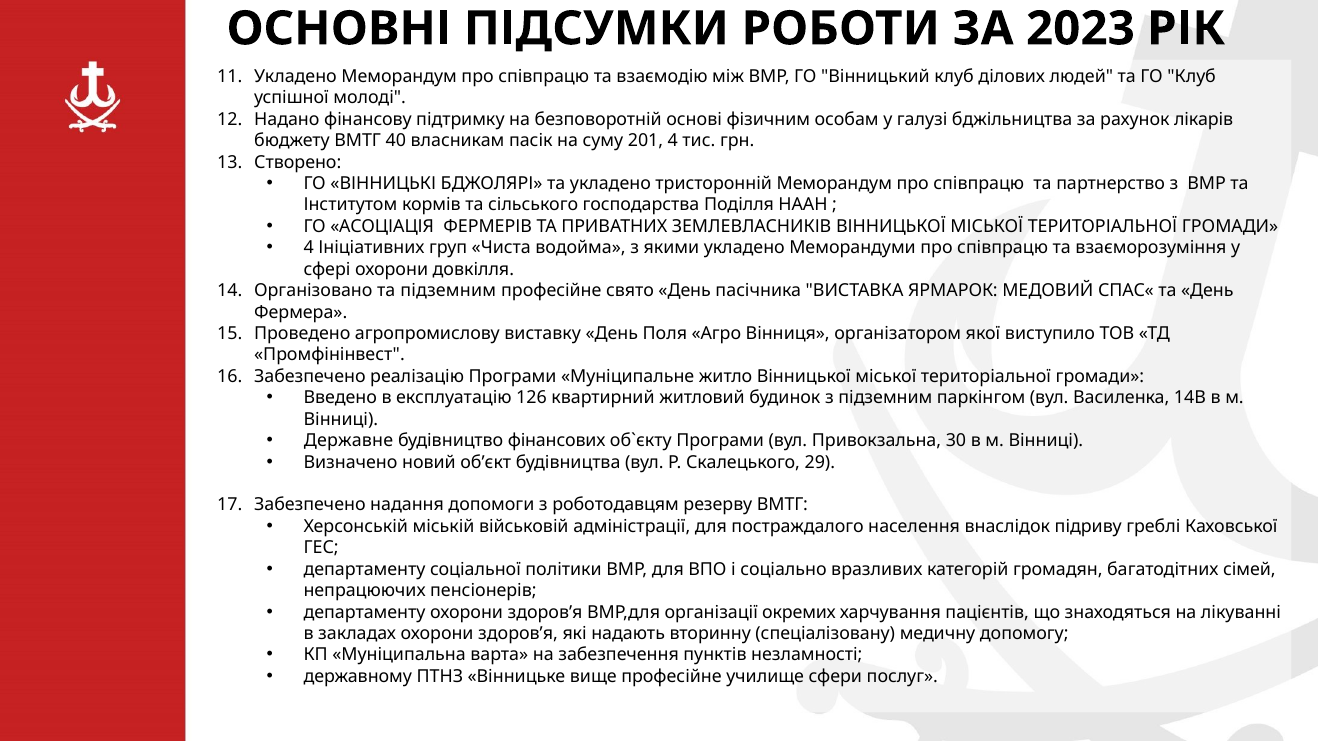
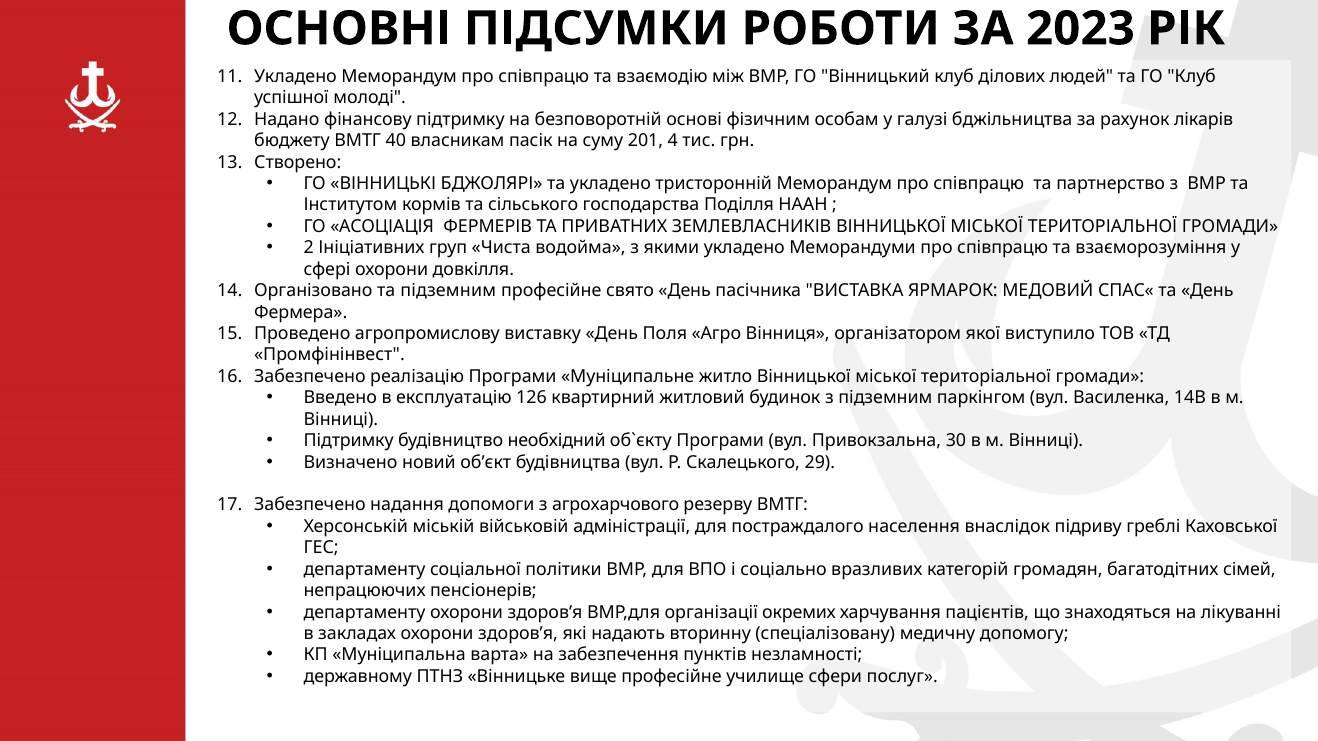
4: 4 -> 2 (309, 248)
Державне: Державне -> Підтримку (349, 441)
фінансових: фінансових -> необхідний (557, 441)
роботодавцям: роботодавцям -> агрохарчового (616, 505)
